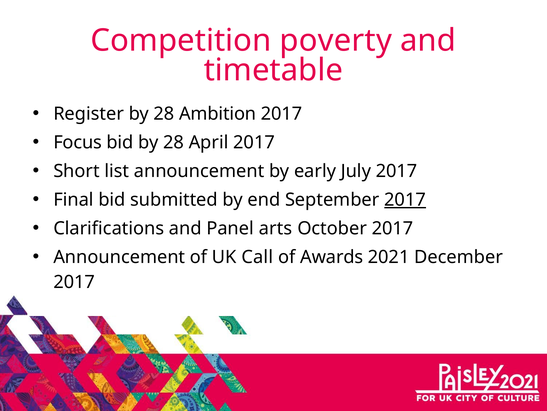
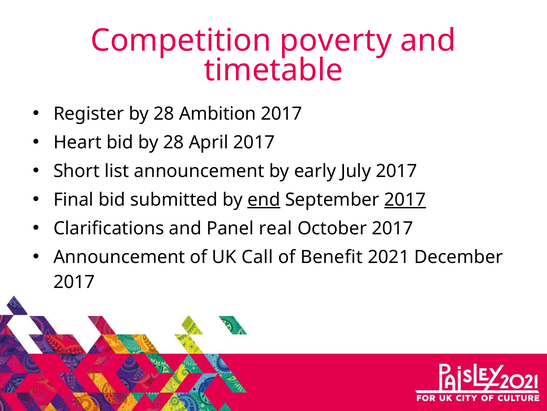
Focus: Focus -> Heart (77, 142)
end underline: none -> present (264, 199)
arts: arts -> real (276, 228)
Awards: Awards -> Benefit (332, 257)
